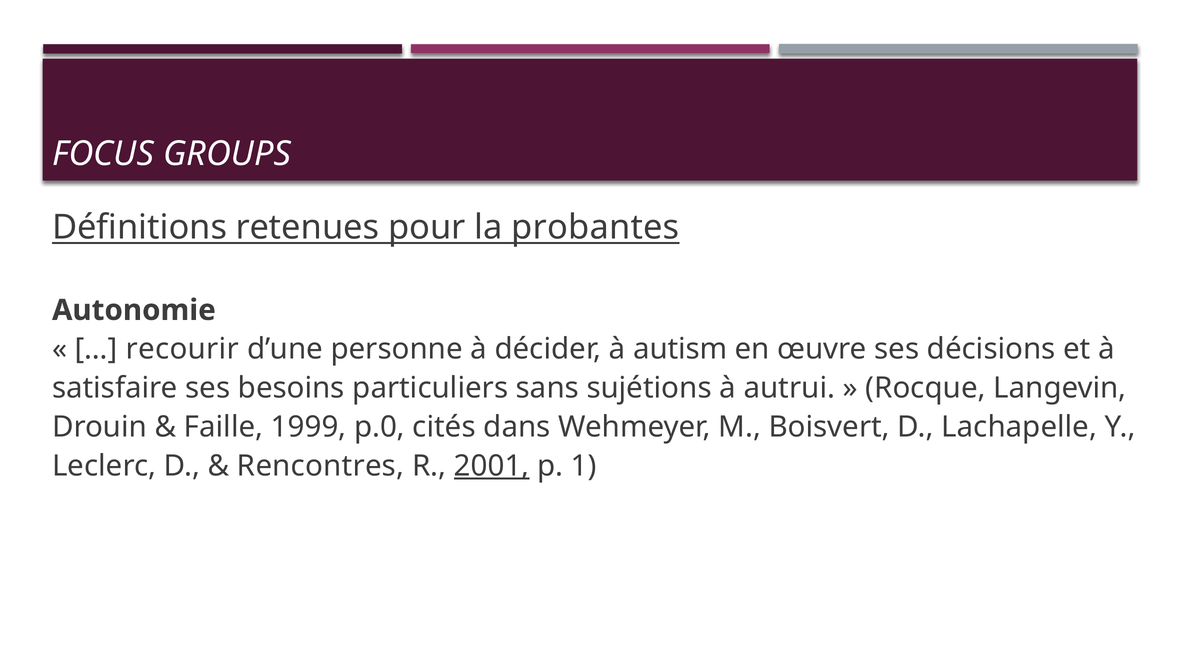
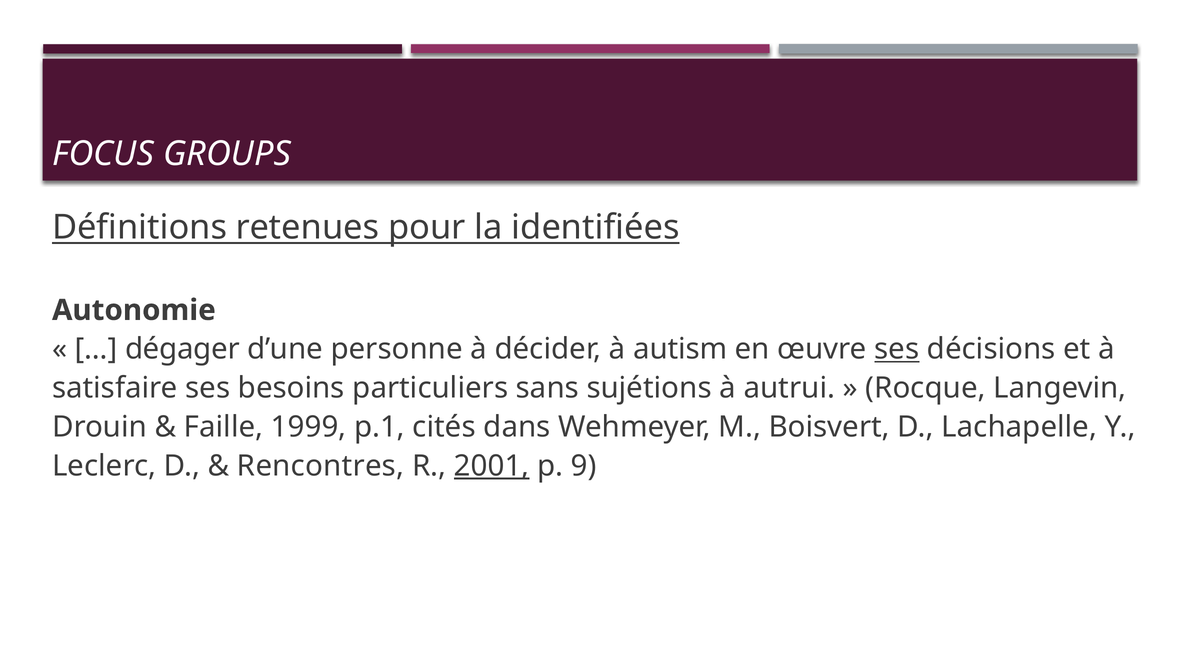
probantes: probantes -> identifiées (596, 227)
recourir: recourir -> dégager (183, 349)
ses underline: none -> present (897, 349)
p.0: p.0 -> p.1 (379, 427)
1: 1 -> 9 (584, 466)
